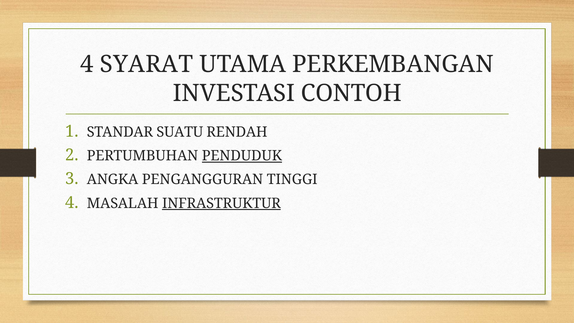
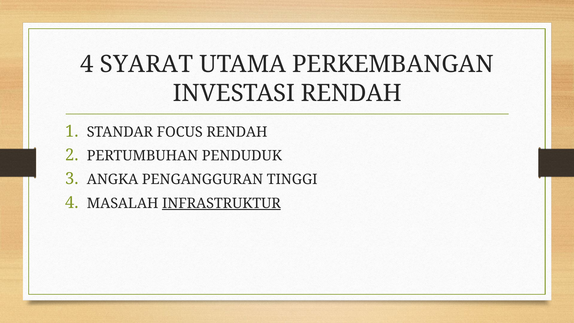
INVESTASI CONTOH: CONTOH -> RENDAH (351, 93)
SUATU: SUATU -> FOCUS (180, 132)
PENDUDUK underline: present -> none (242, 156)
